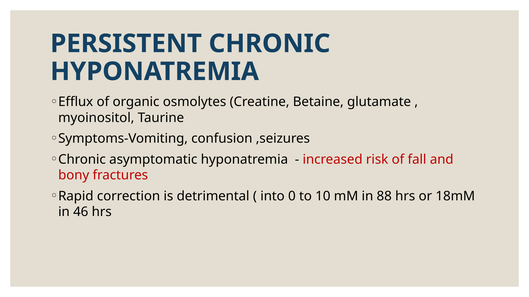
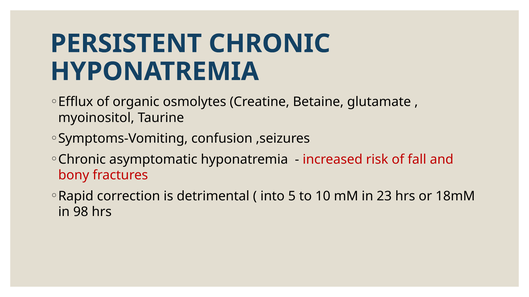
0: 0 -> 5 (292, 196)
88: 88 -> 23 (384, 196)
46: 46 -> 98 (81, 212)
